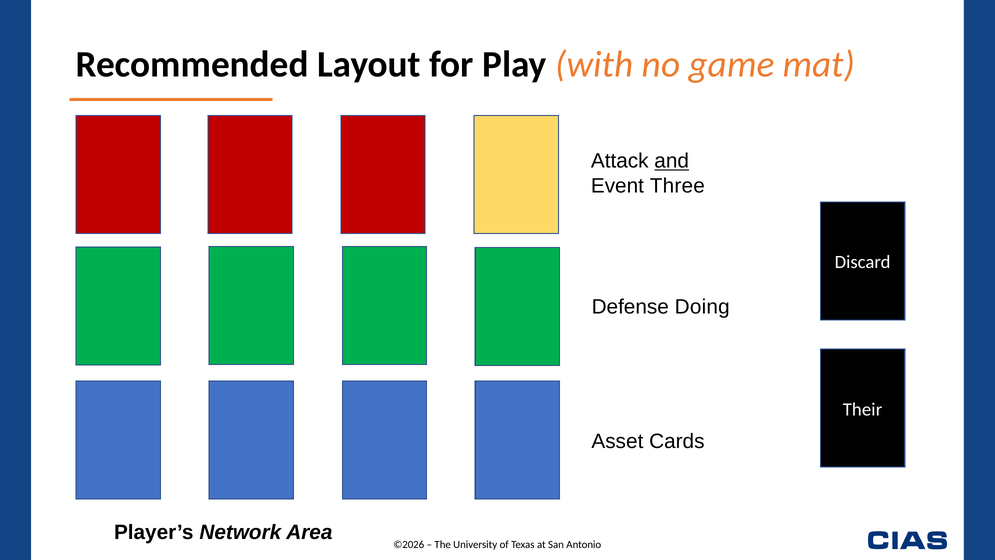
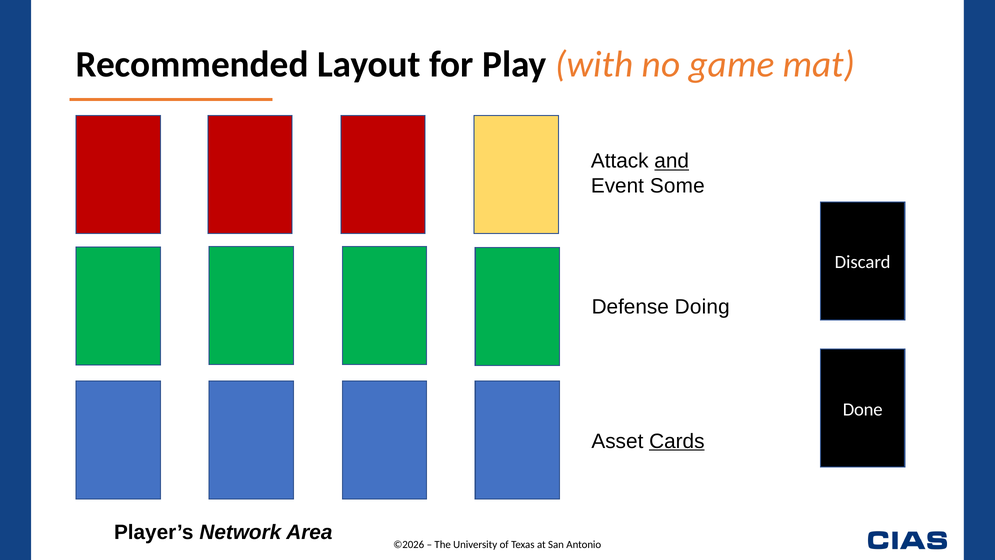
Three: Three -> Some (677, 186)
Their: Their -> Done (863, 409)
Cards underline: none -> present (677, 441)
